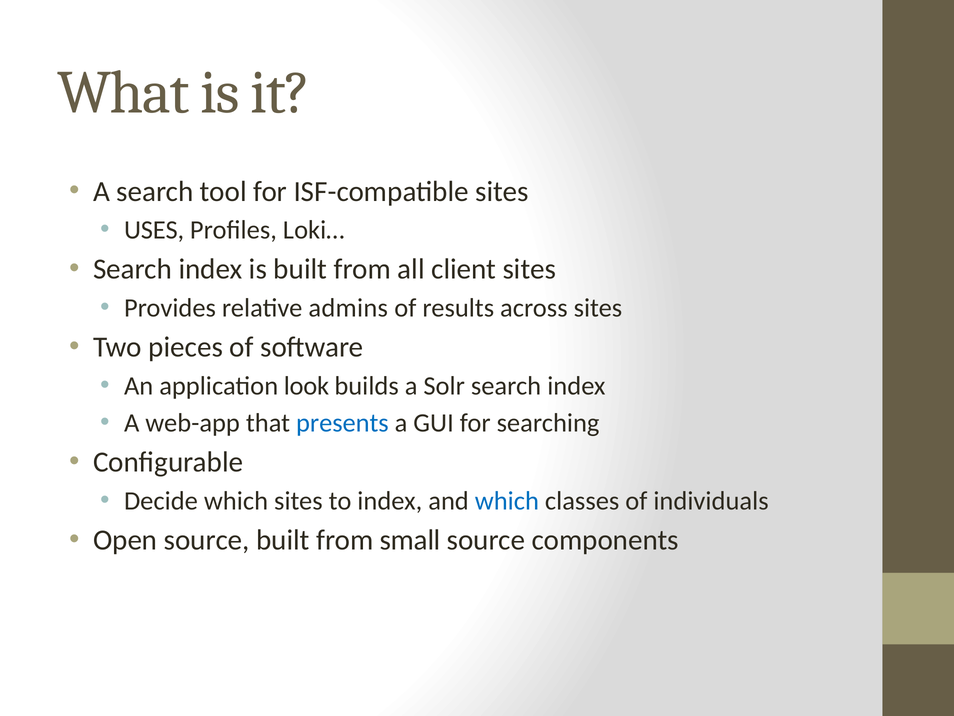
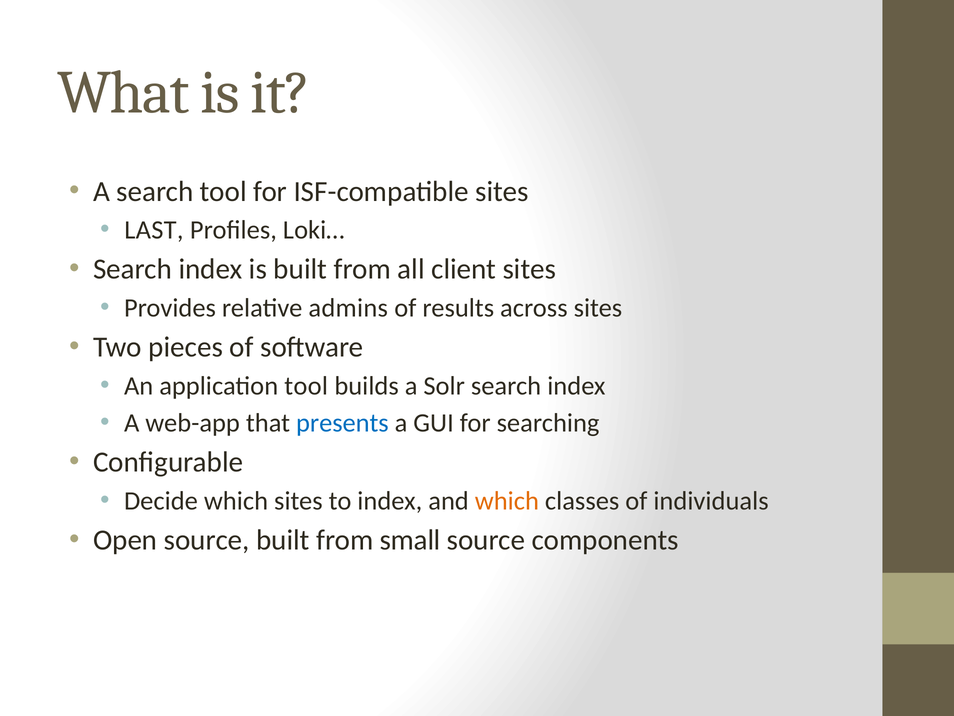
USES: USES -> LAST (154, 230)
application look: look -> tool (306, 386)
which colour: blue -> orange (507, 501)
